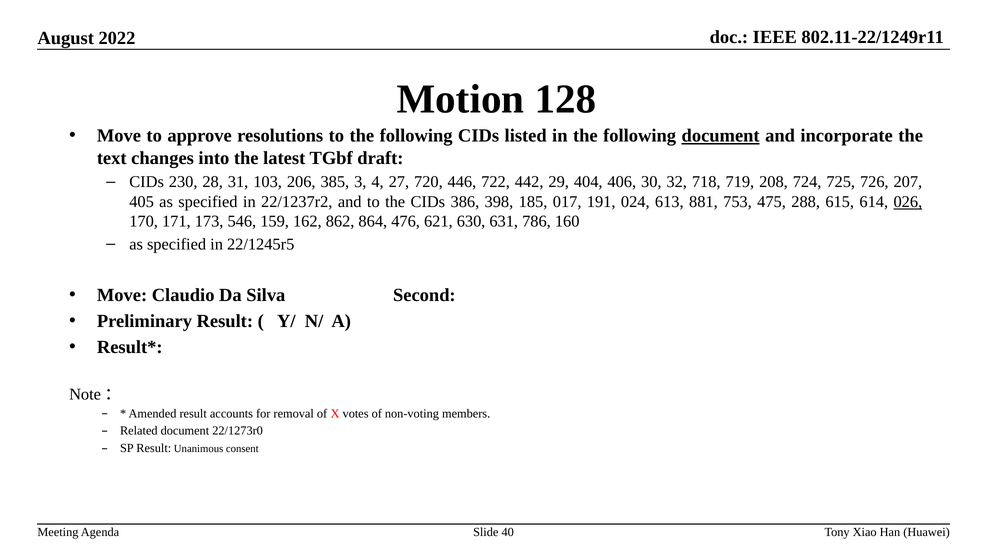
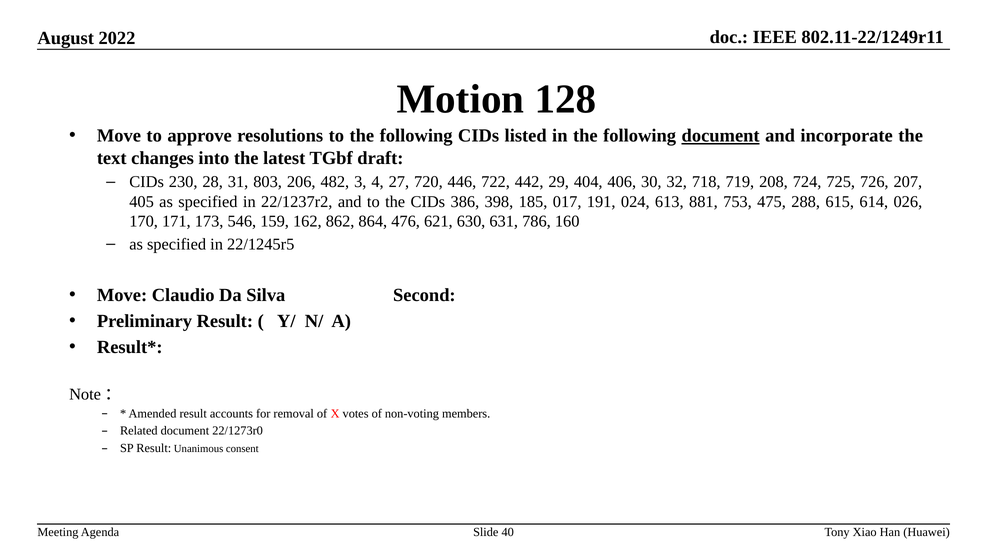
103: 103 -> 803 (268, 182)
385: 385 -> 482 (335, 182)
026 underline: present -> none (908, 202)
